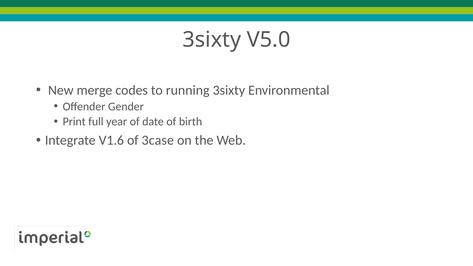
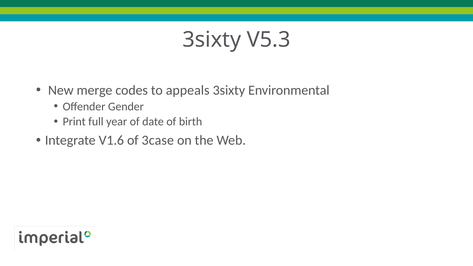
V5.0: V5.0 -> V5.3 (269, 40)
running: running -> appeals (188, 90)
